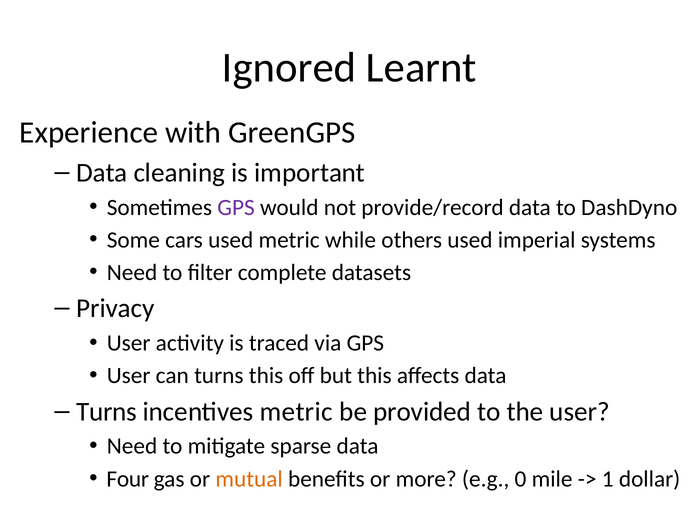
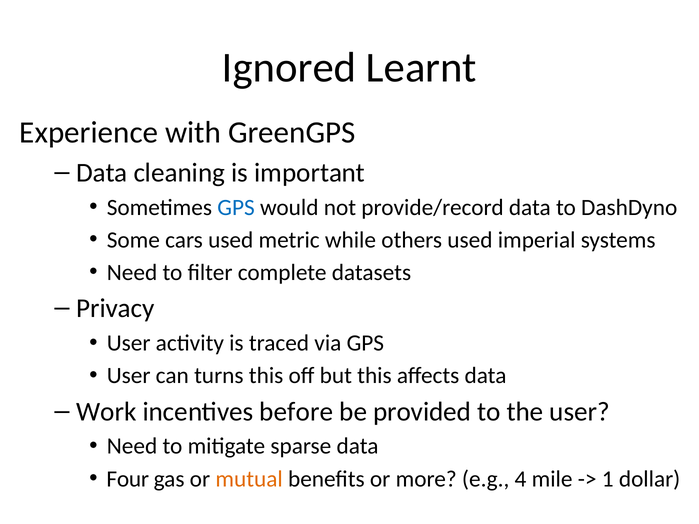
GPS colour: purple -> blue (236, 207)
Turns: Turns -> Work (106, 412)
incentives metric: metric -> before (296, 412)
0: 0 -> 4 (520, 479)
